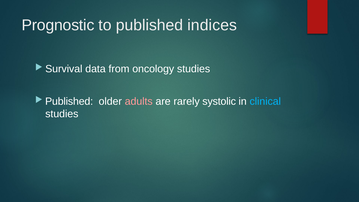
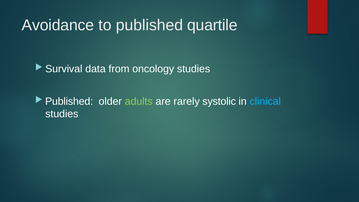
Prognostic: Prognostic -> Avoidance (58, 25)
indices: indices -> quartile (212, 25)
adults colour: pink -> light green (139, 101)
